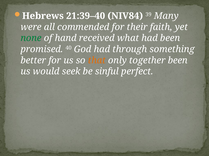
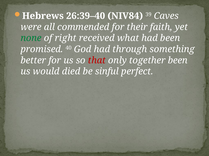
21:39–40: 21:39–40 -> 26:39–40 (86, 16)
Many: Many -> Caves (166, 16)
hand: hand -> right (66, 38)
that colour: orange -> red (97, 61)
seek: seek -> died (71, 72)
